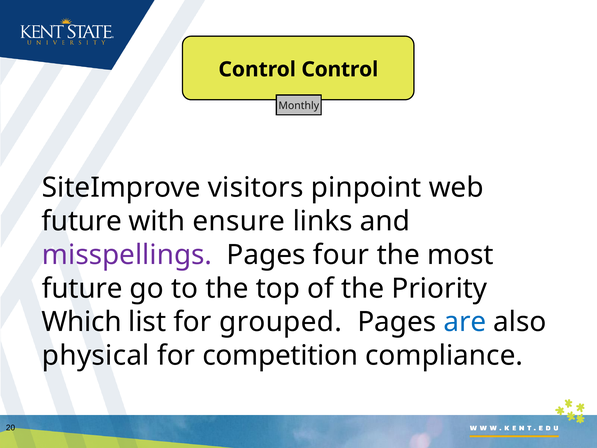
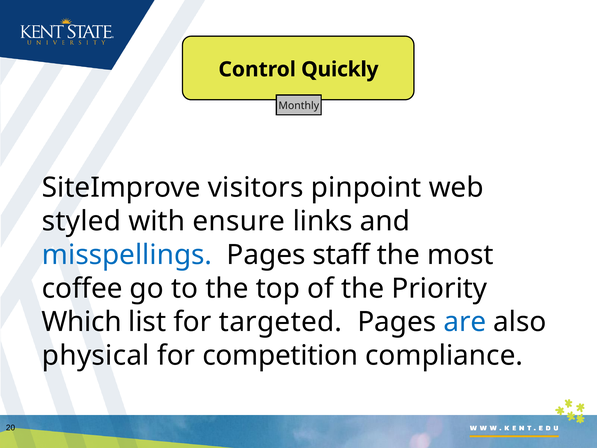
Control Control: Control -> Quickly (340, 69)
future: future -> styled (82, 221)
misspellings colour: purple -> blue (127, 255)
four: four -> staff (341, 255)
future: future -> coffee (82, 288)
grouped: grouped -> targeted (281, 322)
